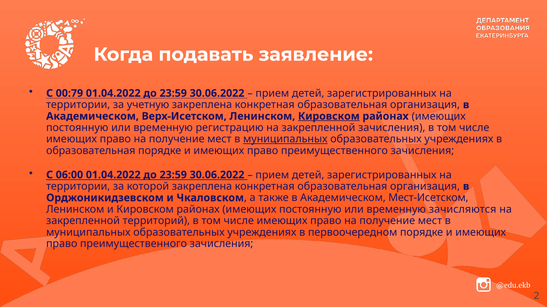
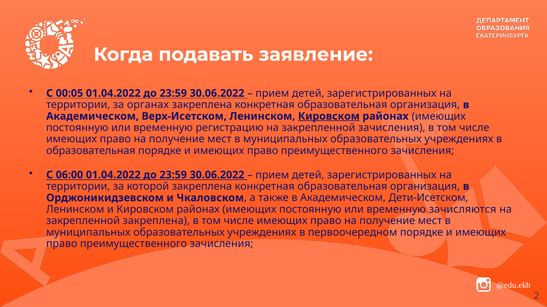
00:79: 00:79 -> 00:05 (69, 93)
учетную: учетную -> органах (148, 105)
муниципальных underline: present -> none (285, 139)
Мест-Исетском: Мест-Исетском -> Дети-Исетском (428, 198)
закрепленной территорий: территорий -> закреплена (156, 221)
